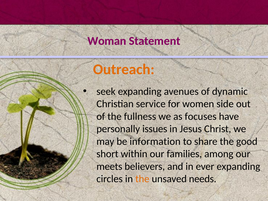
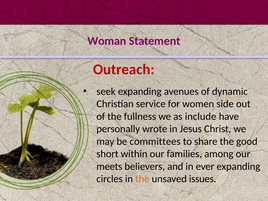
Outreach colour: orange -> red (124, 69)
focuses: focuses -> include (201, 116)
issues: issues -> wrote (155, 129)
information: information -> committees (155, 141)
needs: needs -> issues (203, 179)
